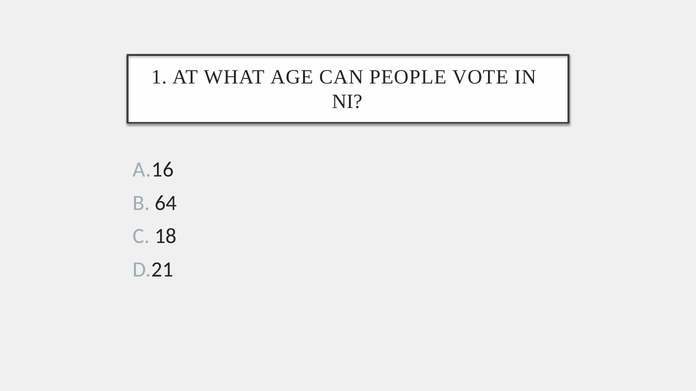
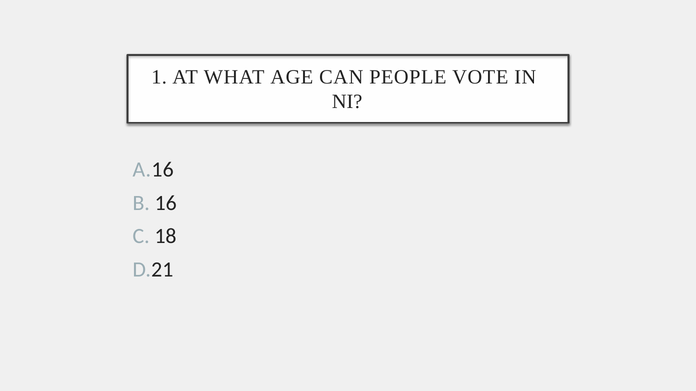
64: 64 -> 16 (166, 203)
